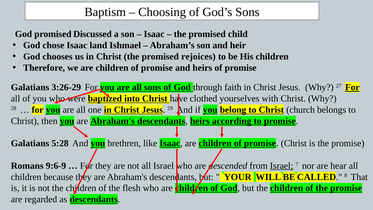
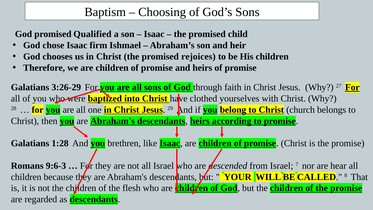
Discussed: Discussed -> Qualified (92, 34)
land: land -> firm (98, 45)
5:28: 5:28 -> 1:28 (60, 143)
9:6-9: 9:6-9 -> 9:6-3 (56, 166)
Israel underline: present -> none (282, 166)
